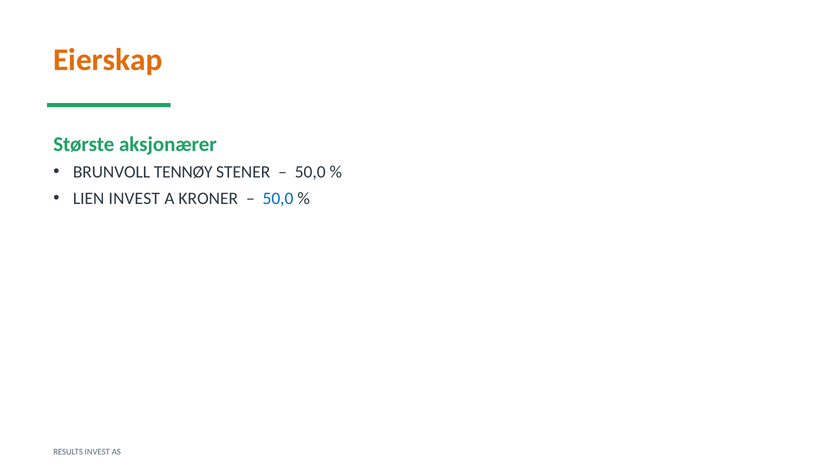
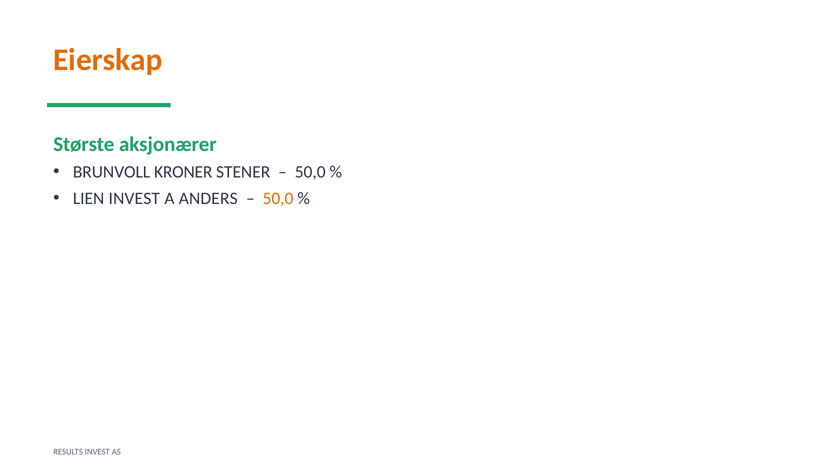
TENNØY: TENNØY -> KRONER (183, 172)
KRONER: KRONER -> ANDERS (208, 198)
50,0 colour: blue -> orange (278, 198)
